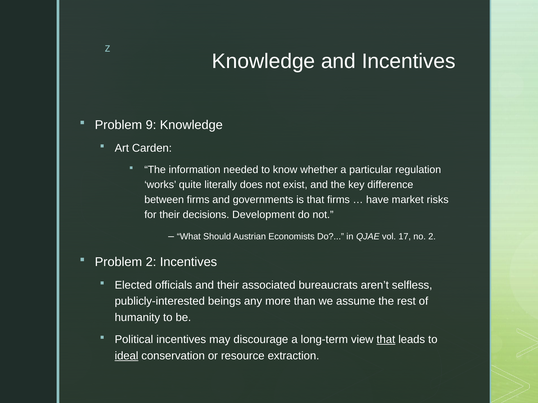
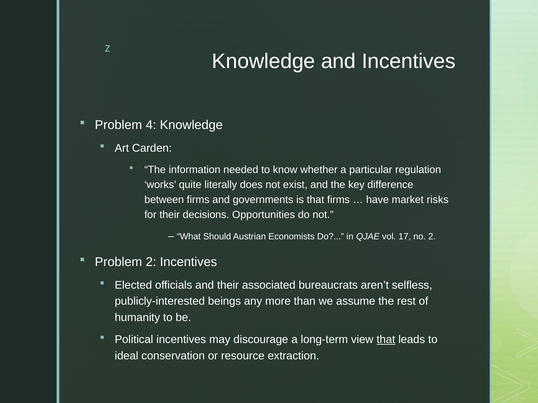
9: 9 -> 4 (151, 125)
Development: Development -> Opportunities (264, 215)
ideal underline: present -> none (127, 356)
